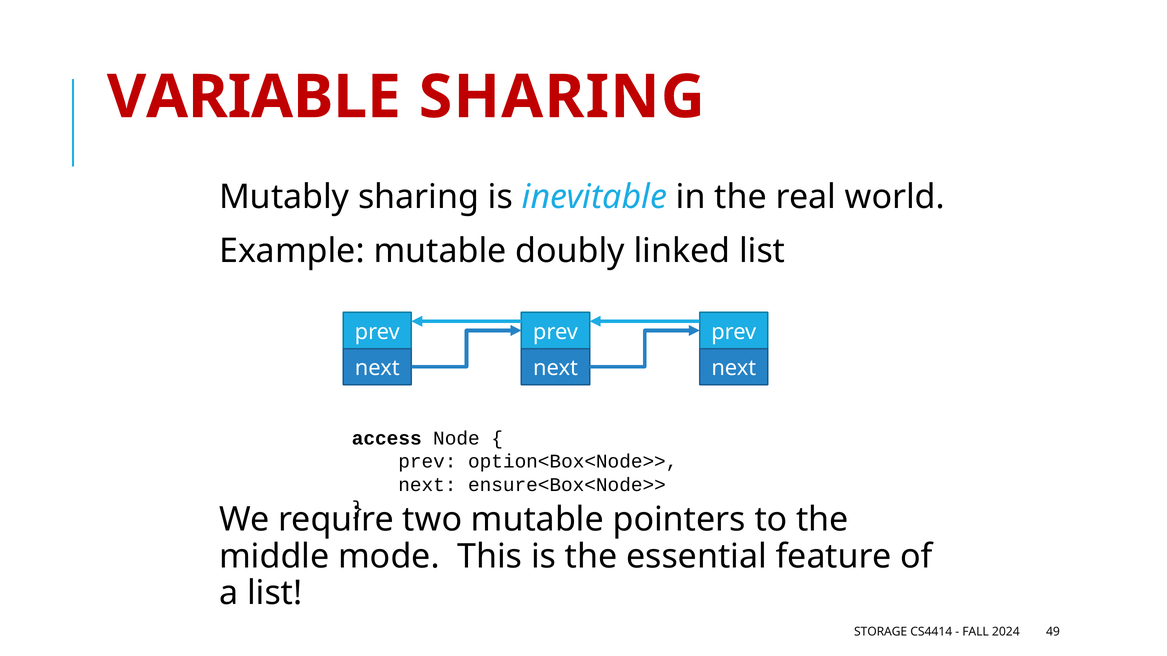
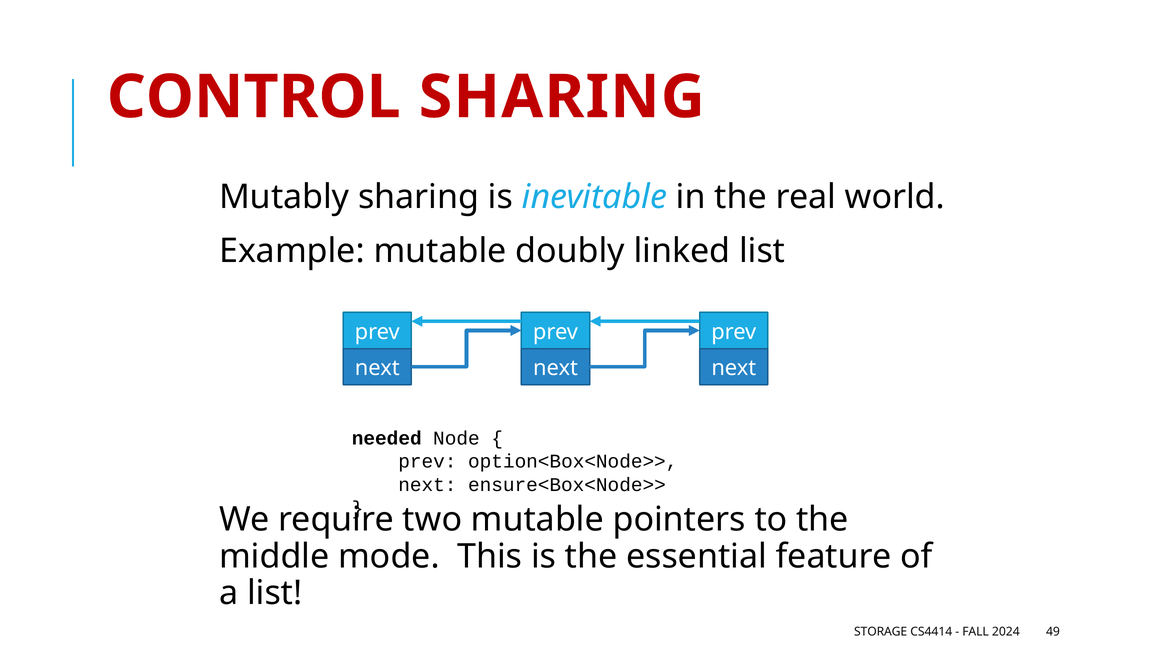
VARIABLE: VARIABLE -> CONTROL (254, 97)
access: access -> needed (387, 439)
